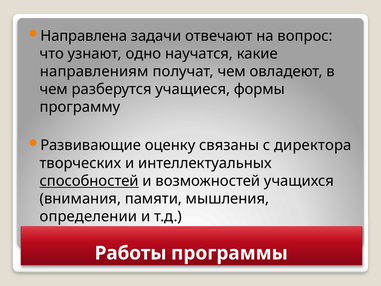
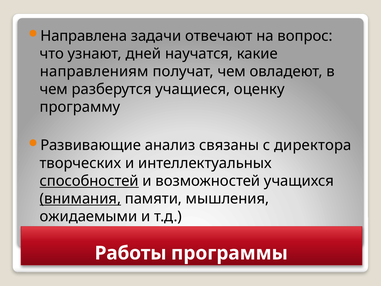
одно: одно -> дней (143, 54)
формы: формы -> оценку (259, 89)
оценку: оценку -> анализ (170, 145)
внимания underline: none -> present (80, 199)
определении: определении -> ожидаемыми (88, 216)
